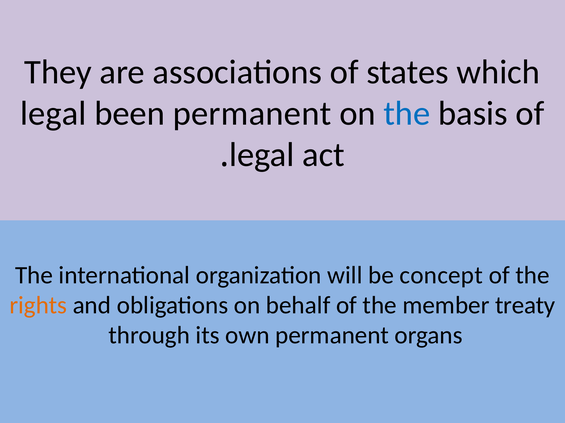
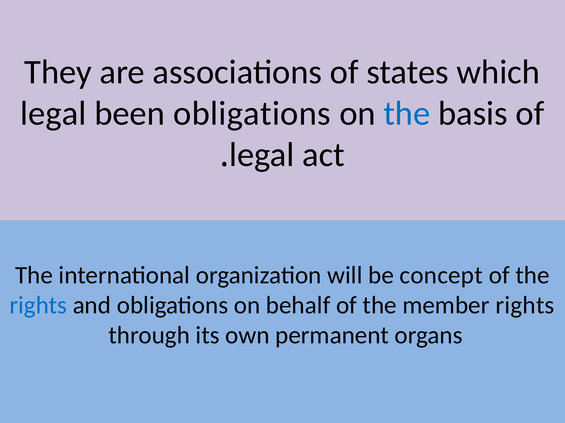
been permanent: permanent -> obligations (252, 114)
rights colour: orange -> blue (38, 306)
member treaty: treaty -> rights (525, 306)
